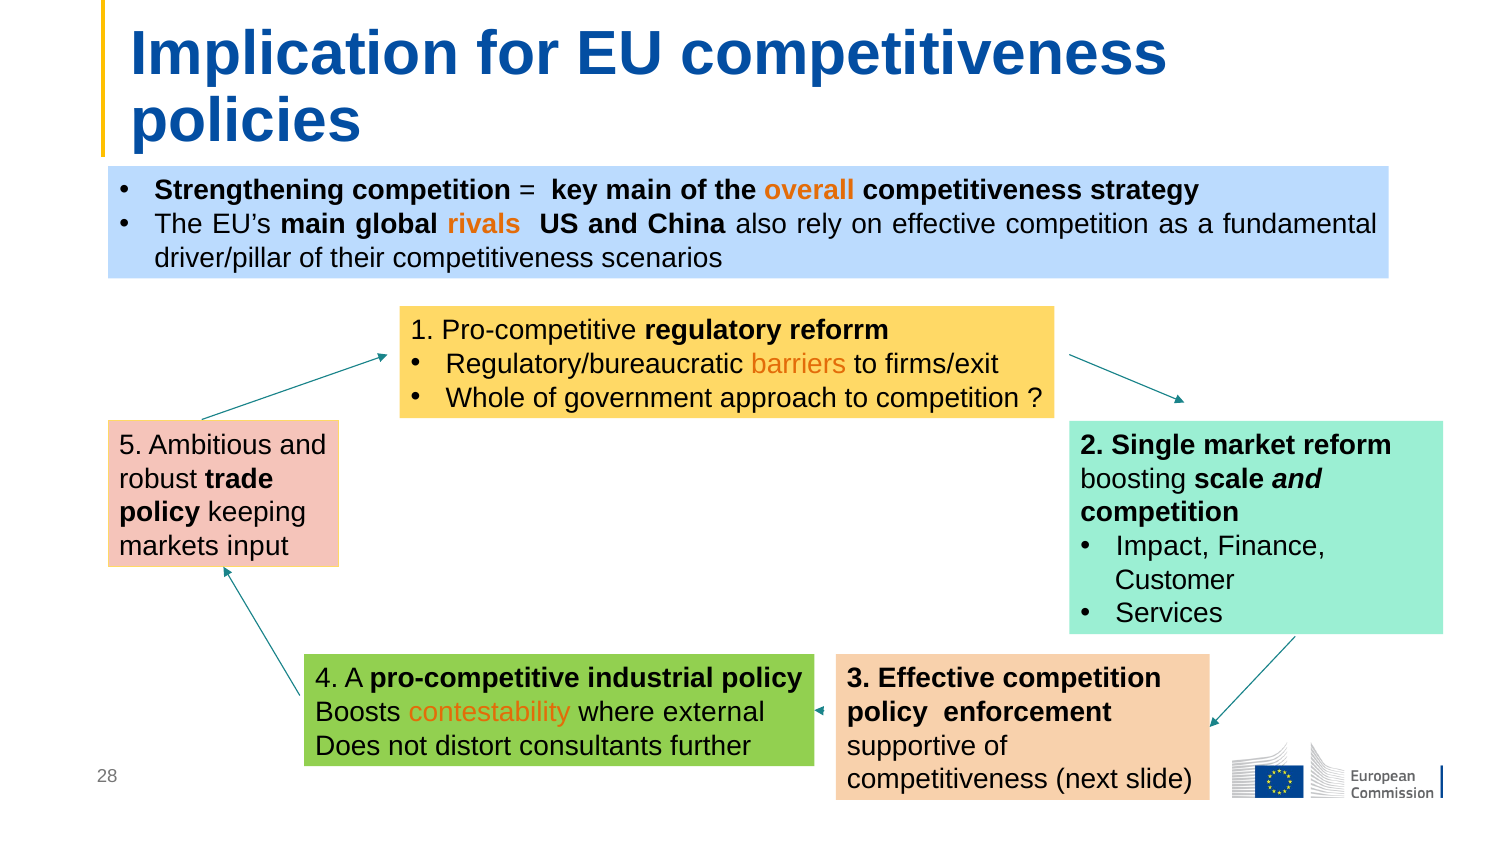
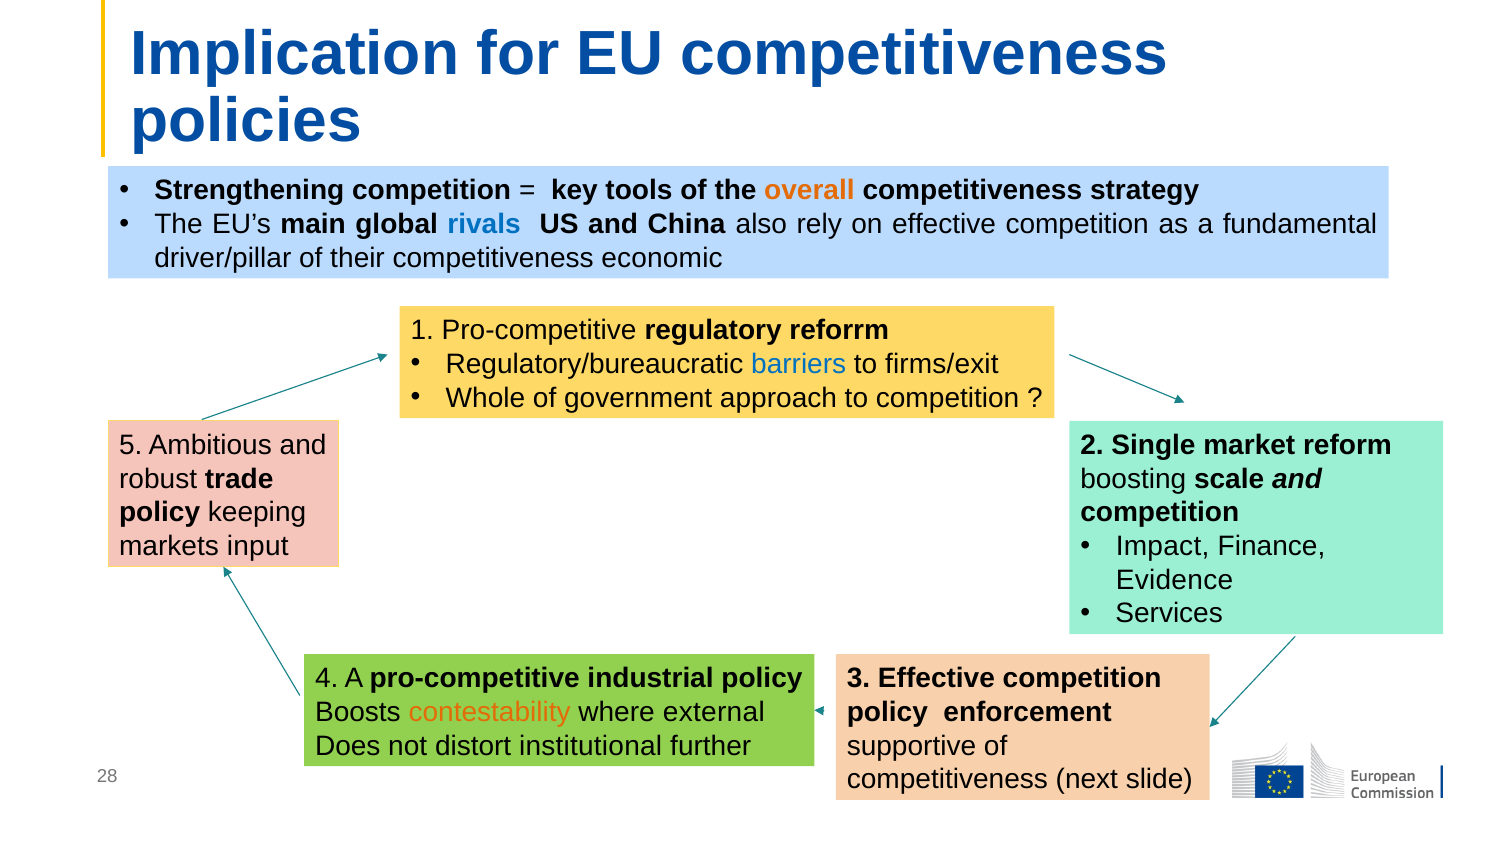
key main: main -> tools (639, 191)
rivals colour: orange -> blue (484, 224)
scenarios: scenarios -> economic (662, 258)
barriers colour: orange -> blue (799, 364)
Customer: Customer -> Evidence (1175, 580)
consultants: consultants -> institutional (591, 746)
